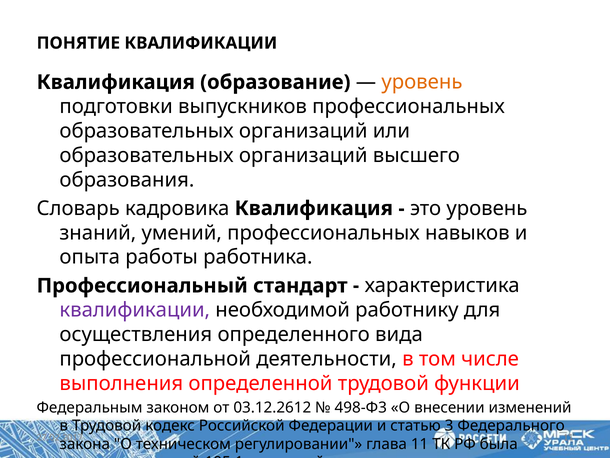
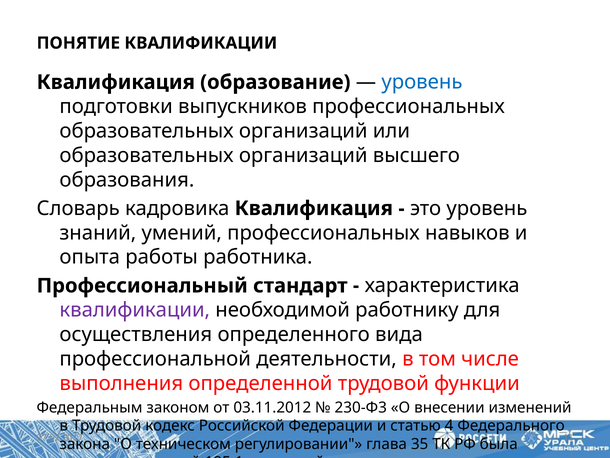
уровень colour: orange -> blue (422, 82)
03.12.2612: 03.12.2612 -> 03.11.2012 (272, 407)
498-Ф3: 498-Ф3 -> 230-Ф3 (361, 407)
3: 3 -> 4 (449, 425)
глава 11: 11 -> 35 (420, 444)
